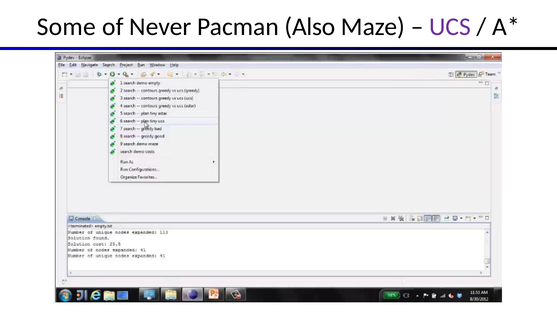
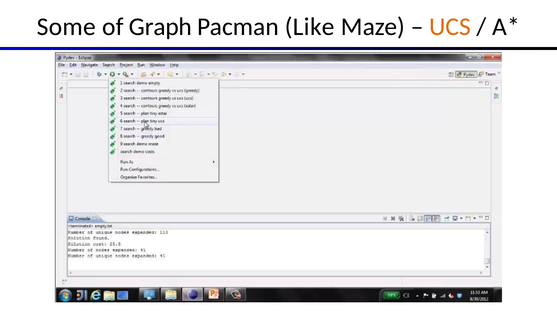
Never: Never -> Graph (160, 27)
Also: Also -> Like (310, 27)
UCS colour: purple -> orange (450, 27)
